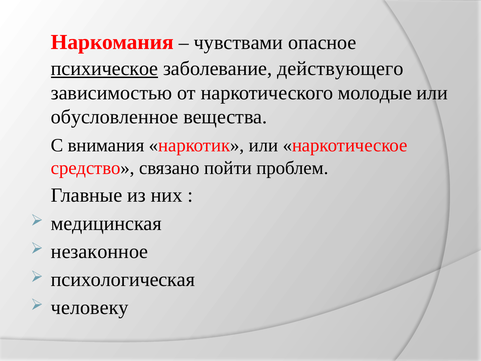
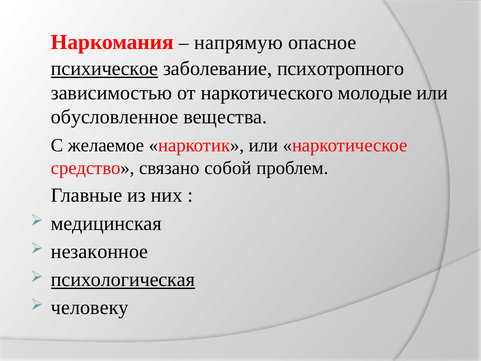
чувствами: чувствами -> напрямую (238, 43)
действующего: действующего -> психотропного (341, 69)
внимания: внимания -> желаемое (106, 145)
пойти: пойти -> собой (228, 168)
психологическая underline: none -> present (123, 279)
